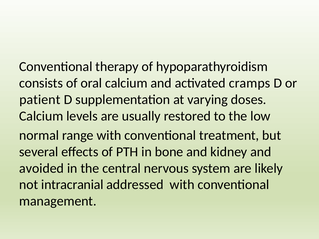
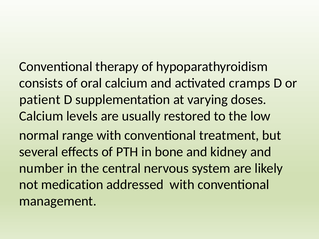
avoided: avoided -> number (42, 168)
intracranial: intracranial -> medication (72, 185)
